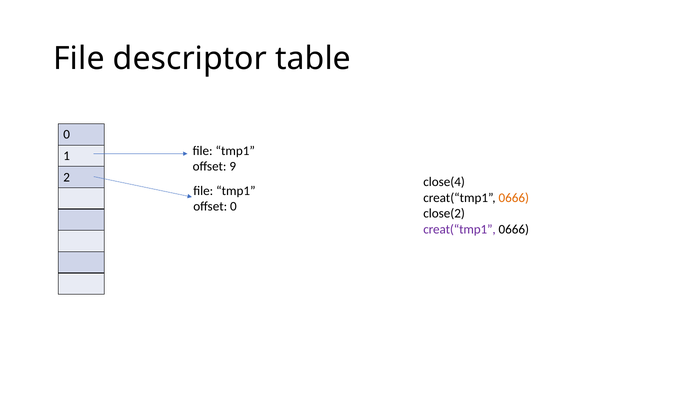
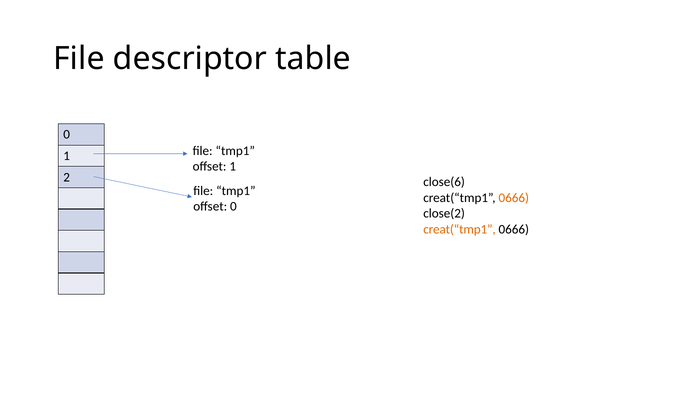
offset 9: 9 -> 1 (233, 166)
close(4: close(4 -> close(6 (444, 182)
creat(“tmp1 colour: purple -> orange (459, 229)
